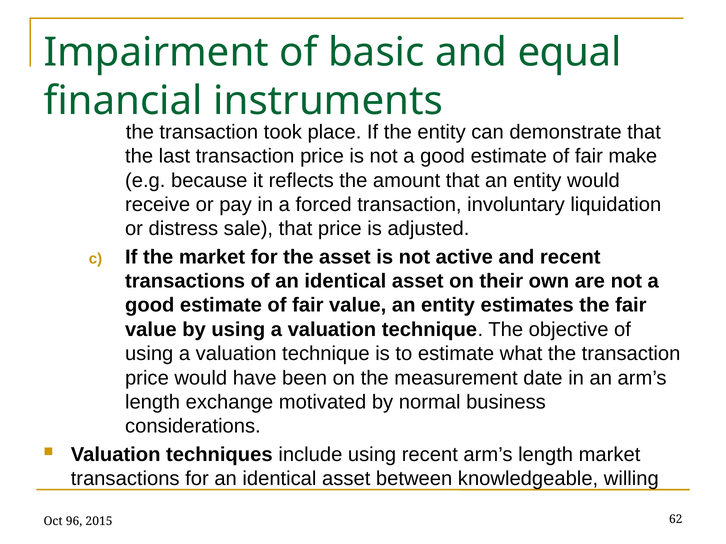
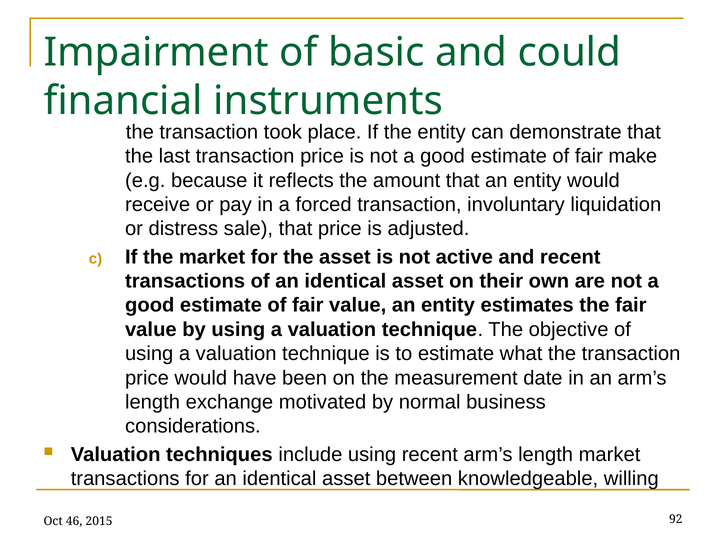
equal: equal -> could (569, 53)
96: 96 -> 46 (74, 522)
62: 62 -> 92 (676, 520)
